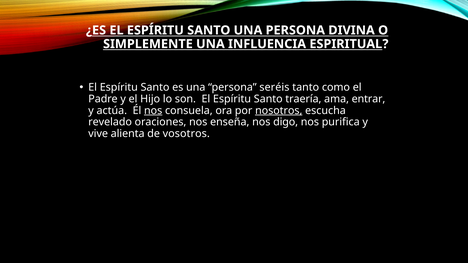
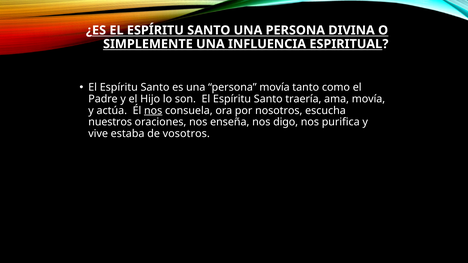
persona seréis: seréis -> movía (274, 87)
ama entrar: entrar -> movía (368, 99)
nosotros underline: present -> none (279, 111)
revelado: revelado -> nuestros (110, 122)
alienta: alienta -> estaba (128, 134)
